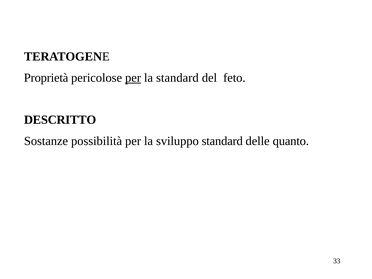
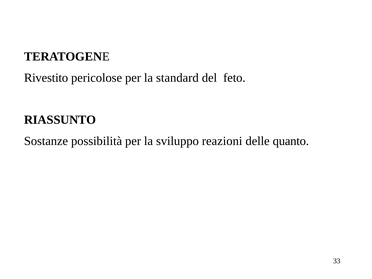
Proprietà: Proprietà -> Rivestito (46, 78)
per underline: present -> none (133, 78)
DESCRITTO: DESCRITTO -> RIASSUNTO (60, 120)
sviluppo standard: standard -> reazioni (222, 141)
